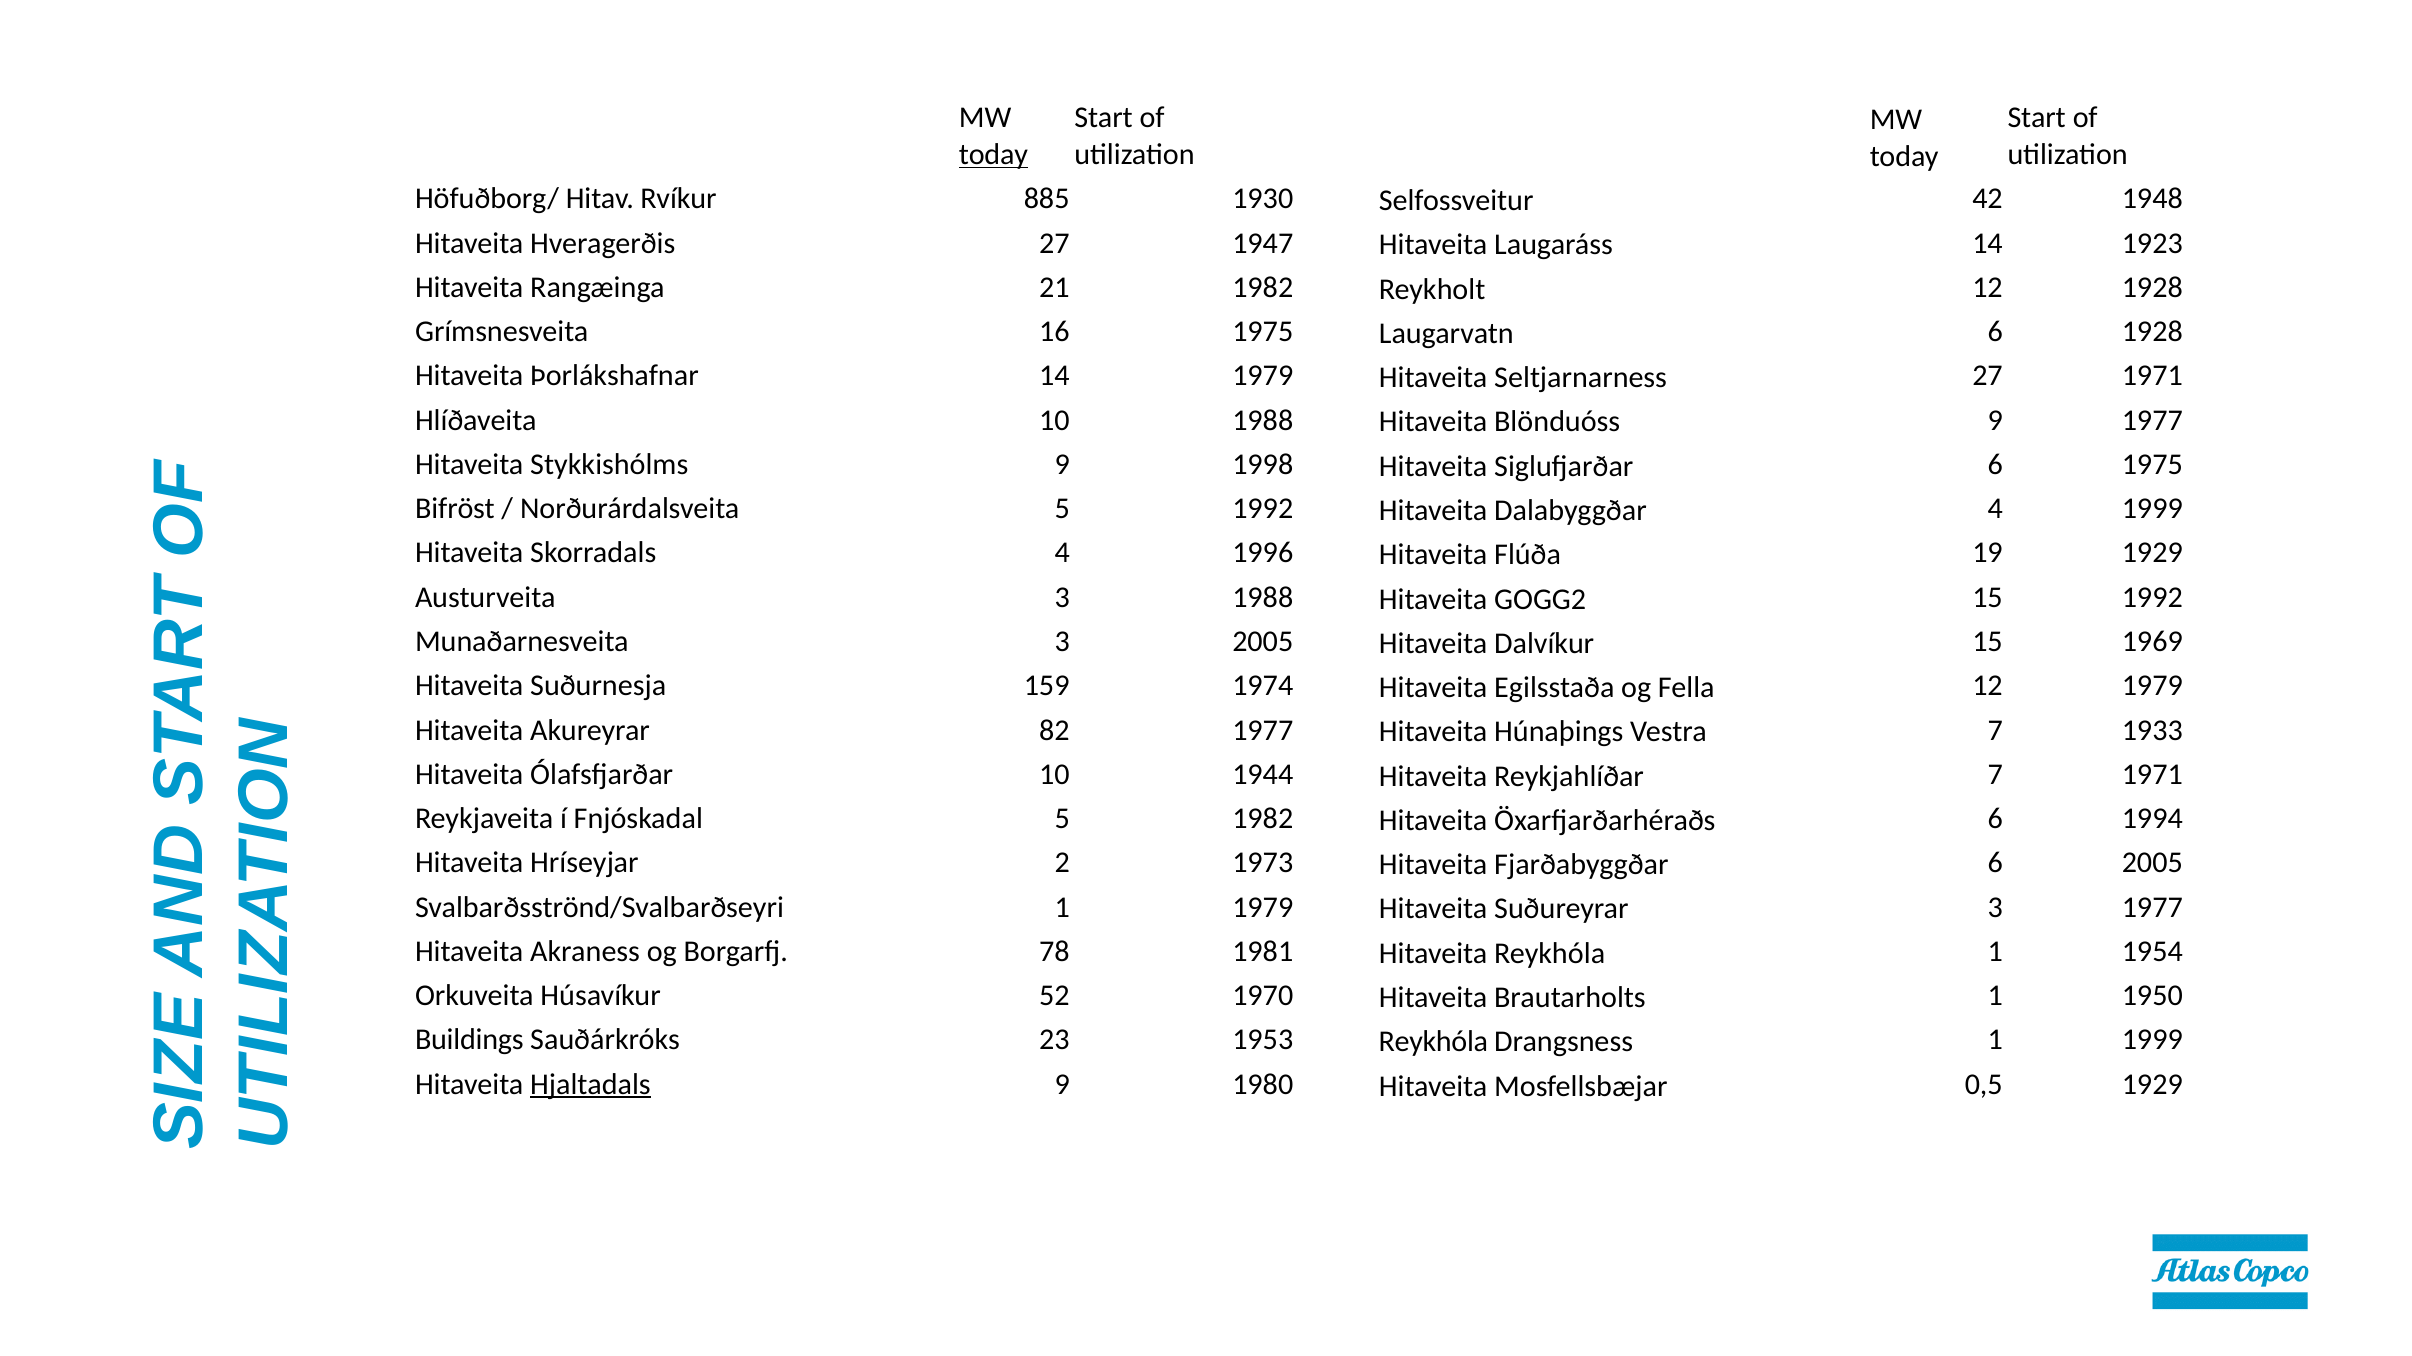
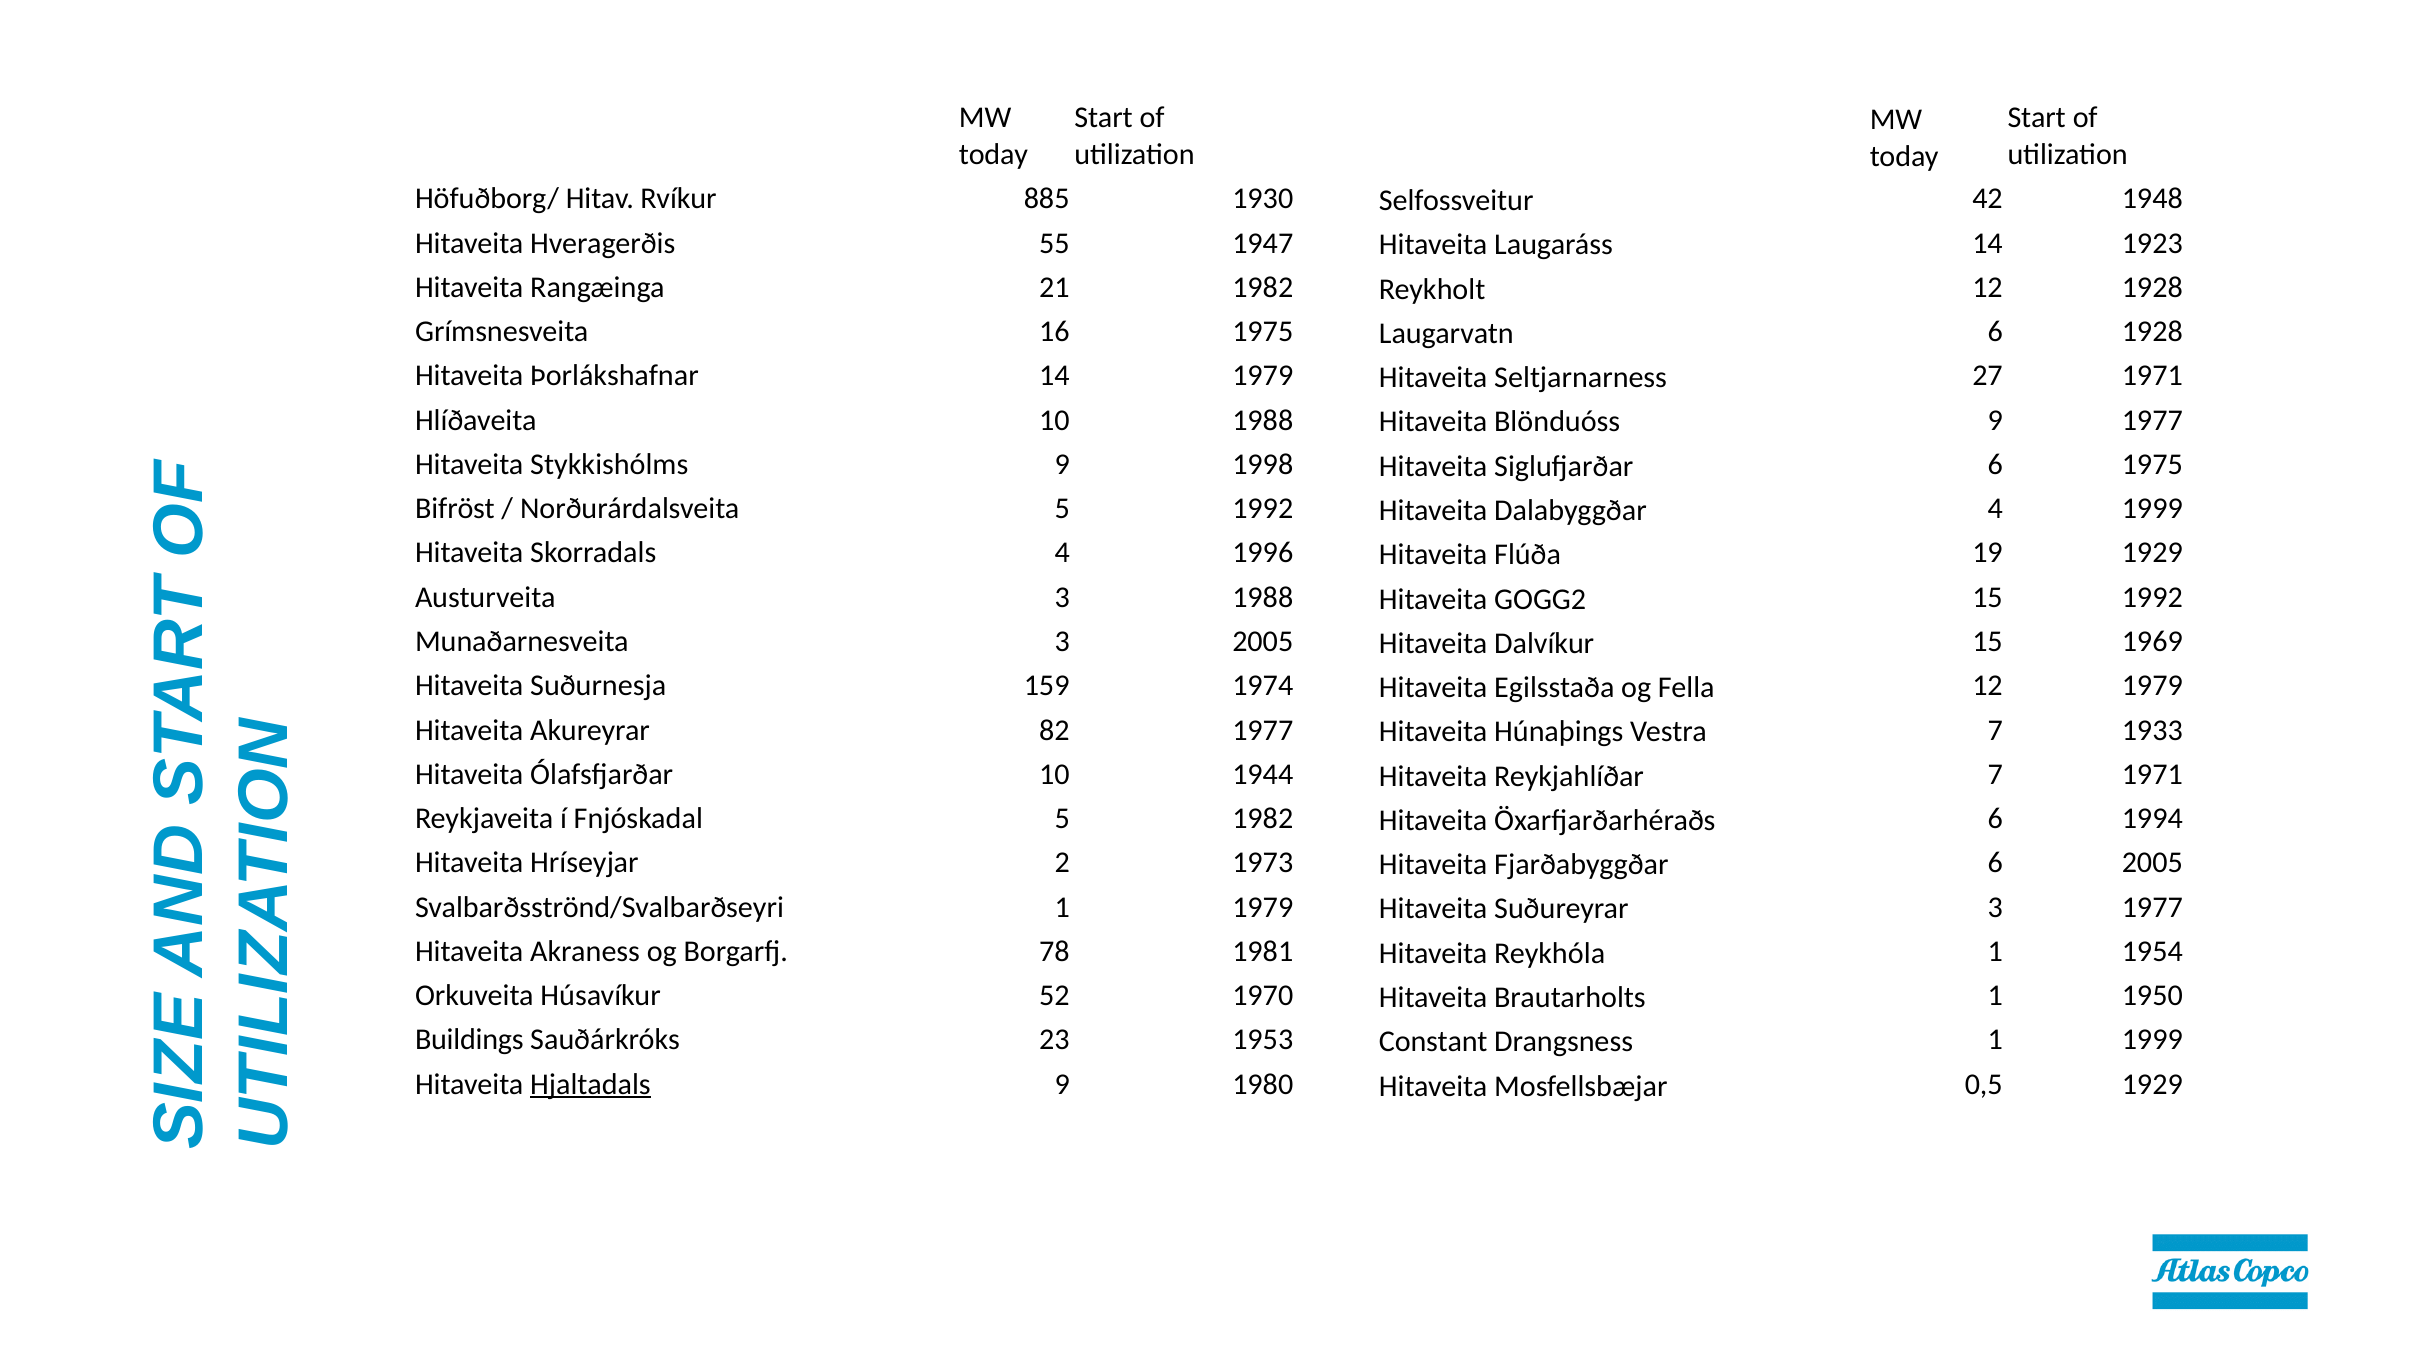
today underline: present -> none (993, 155)
Hveragerðis 27: 27 -> 55 (1054, 243)
1953 Reykhóla: Reykhóla -> Constant (1433, 1042)
